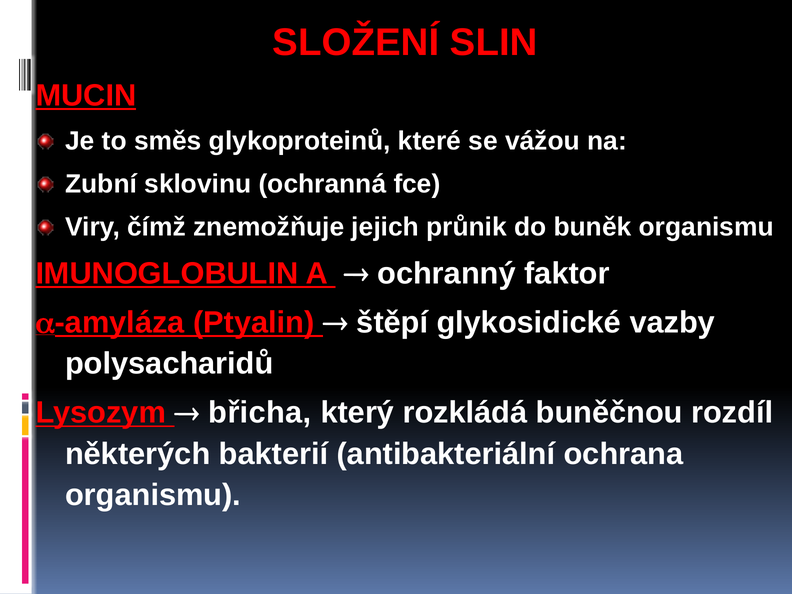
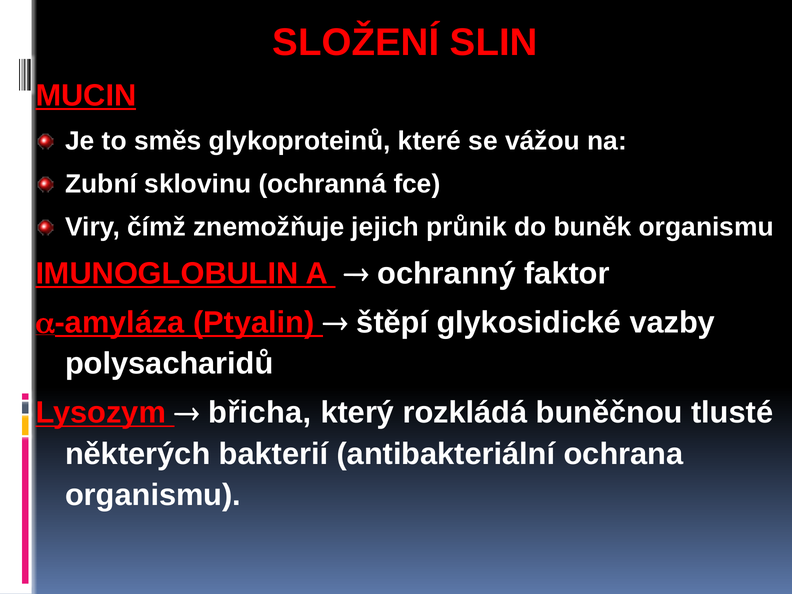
rozdíl: rozdíl -> tlusté (732, 413)
